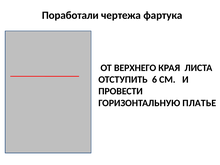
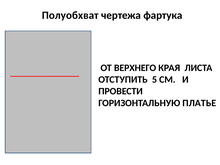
Поработали: Поработали -> Полуобхват (70, 15)
6: 6 -> 5 (155, 80)
